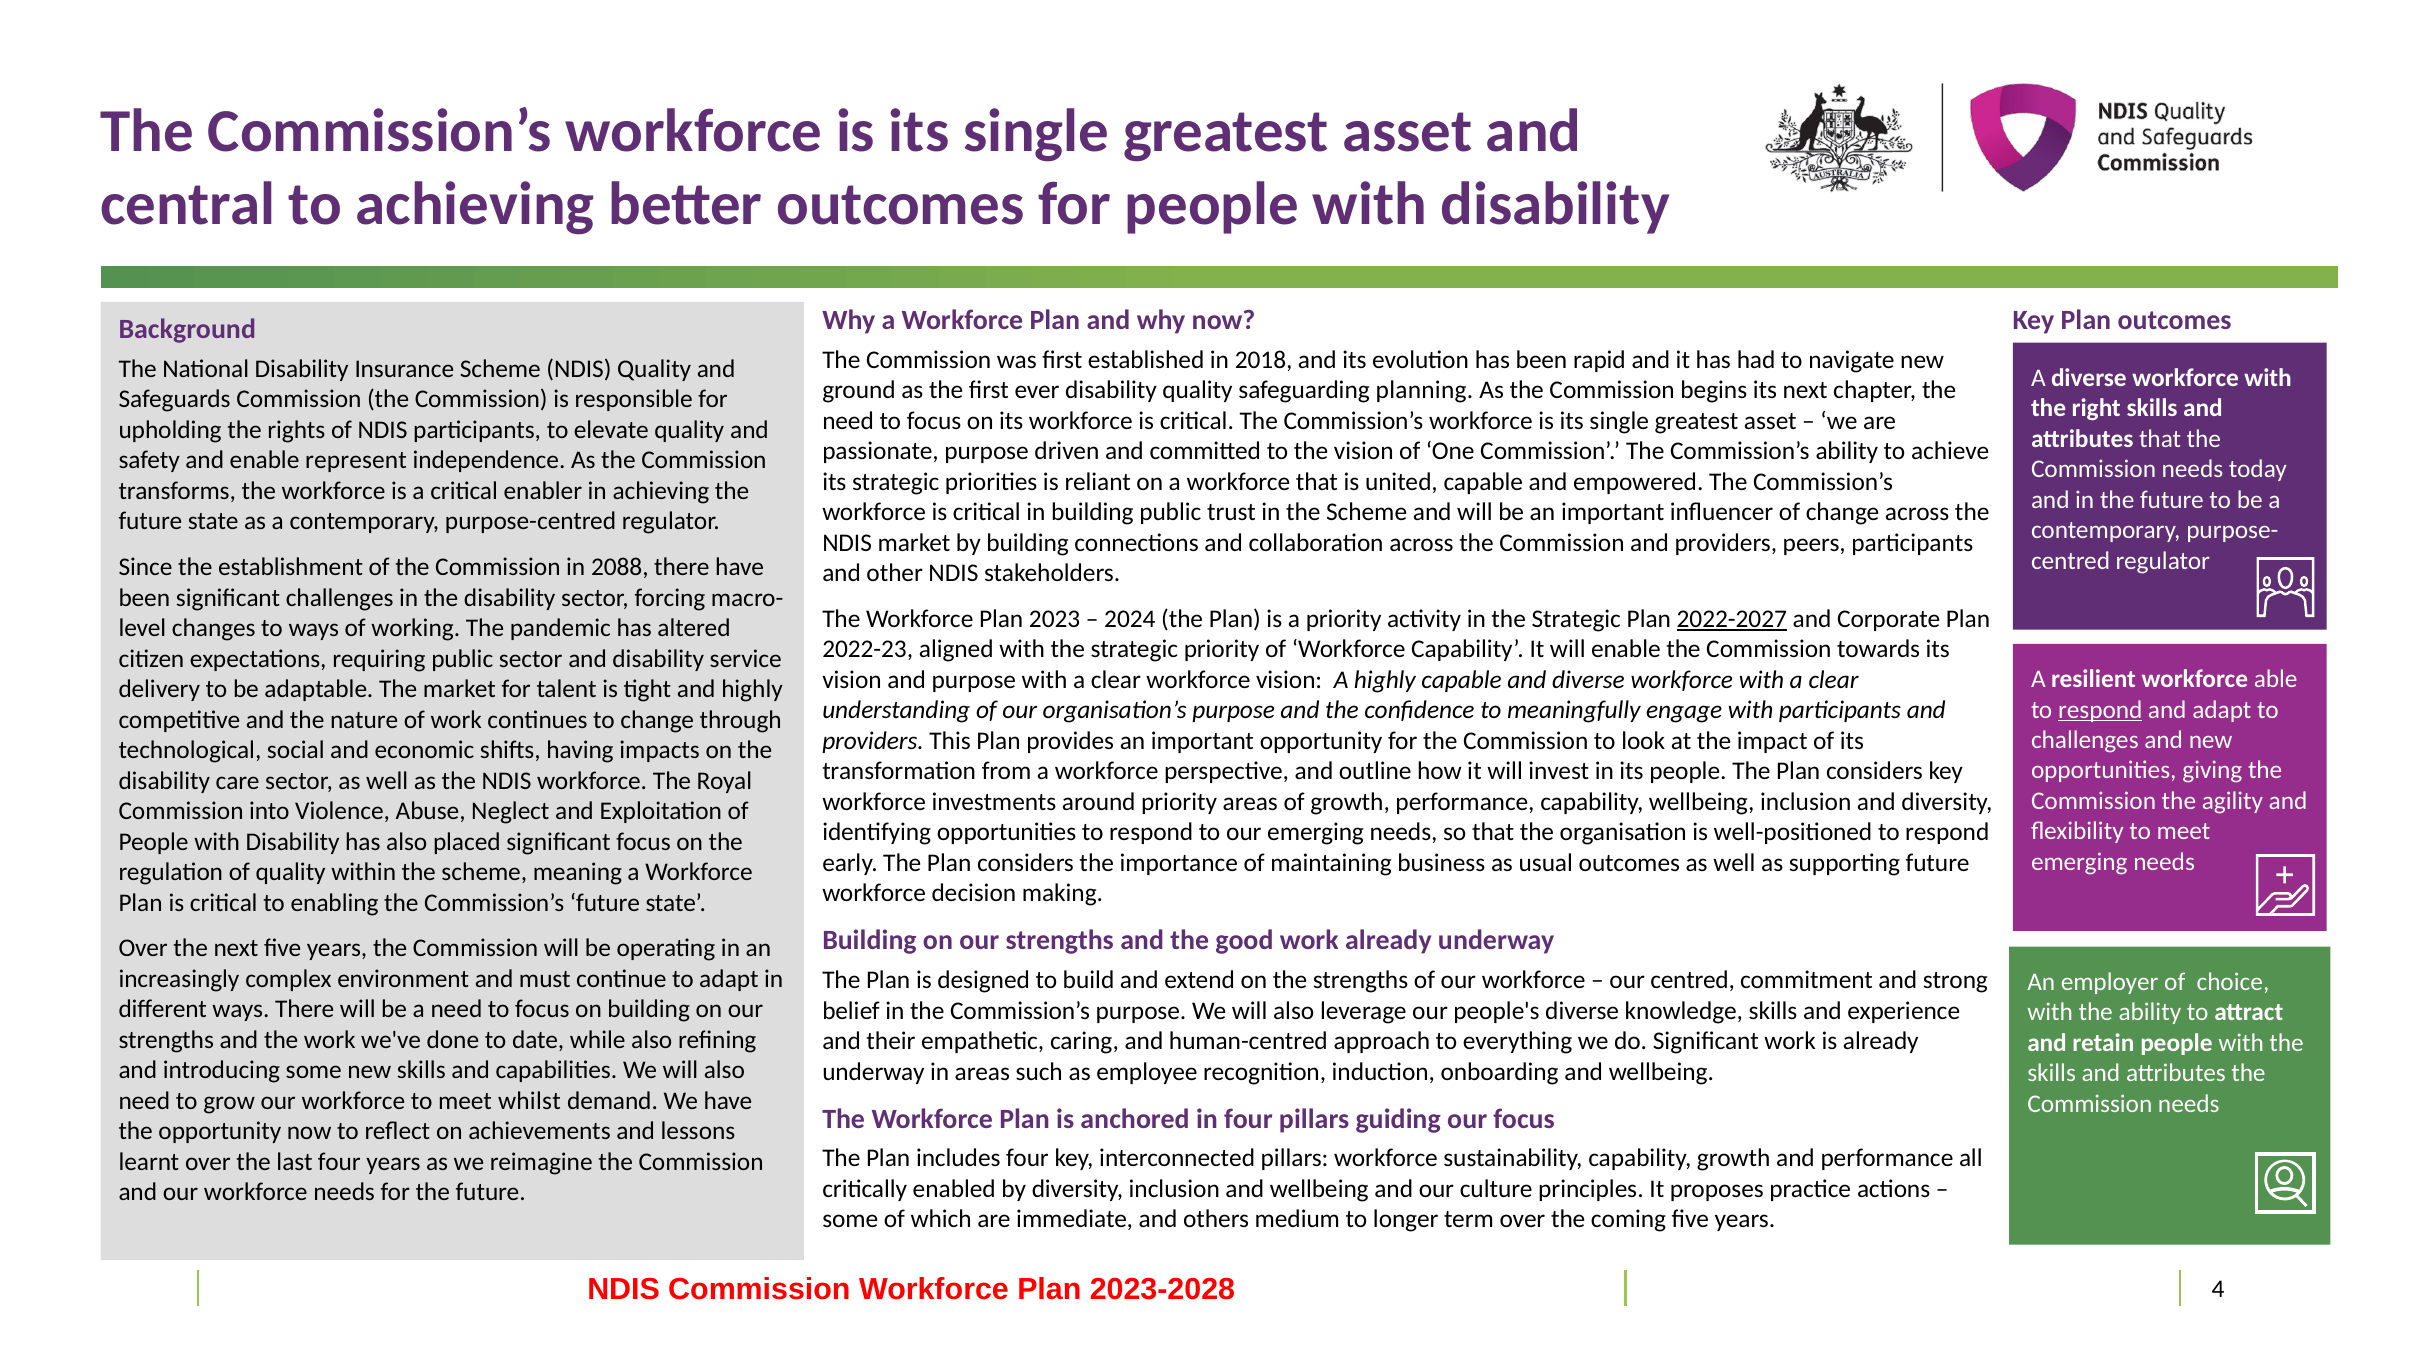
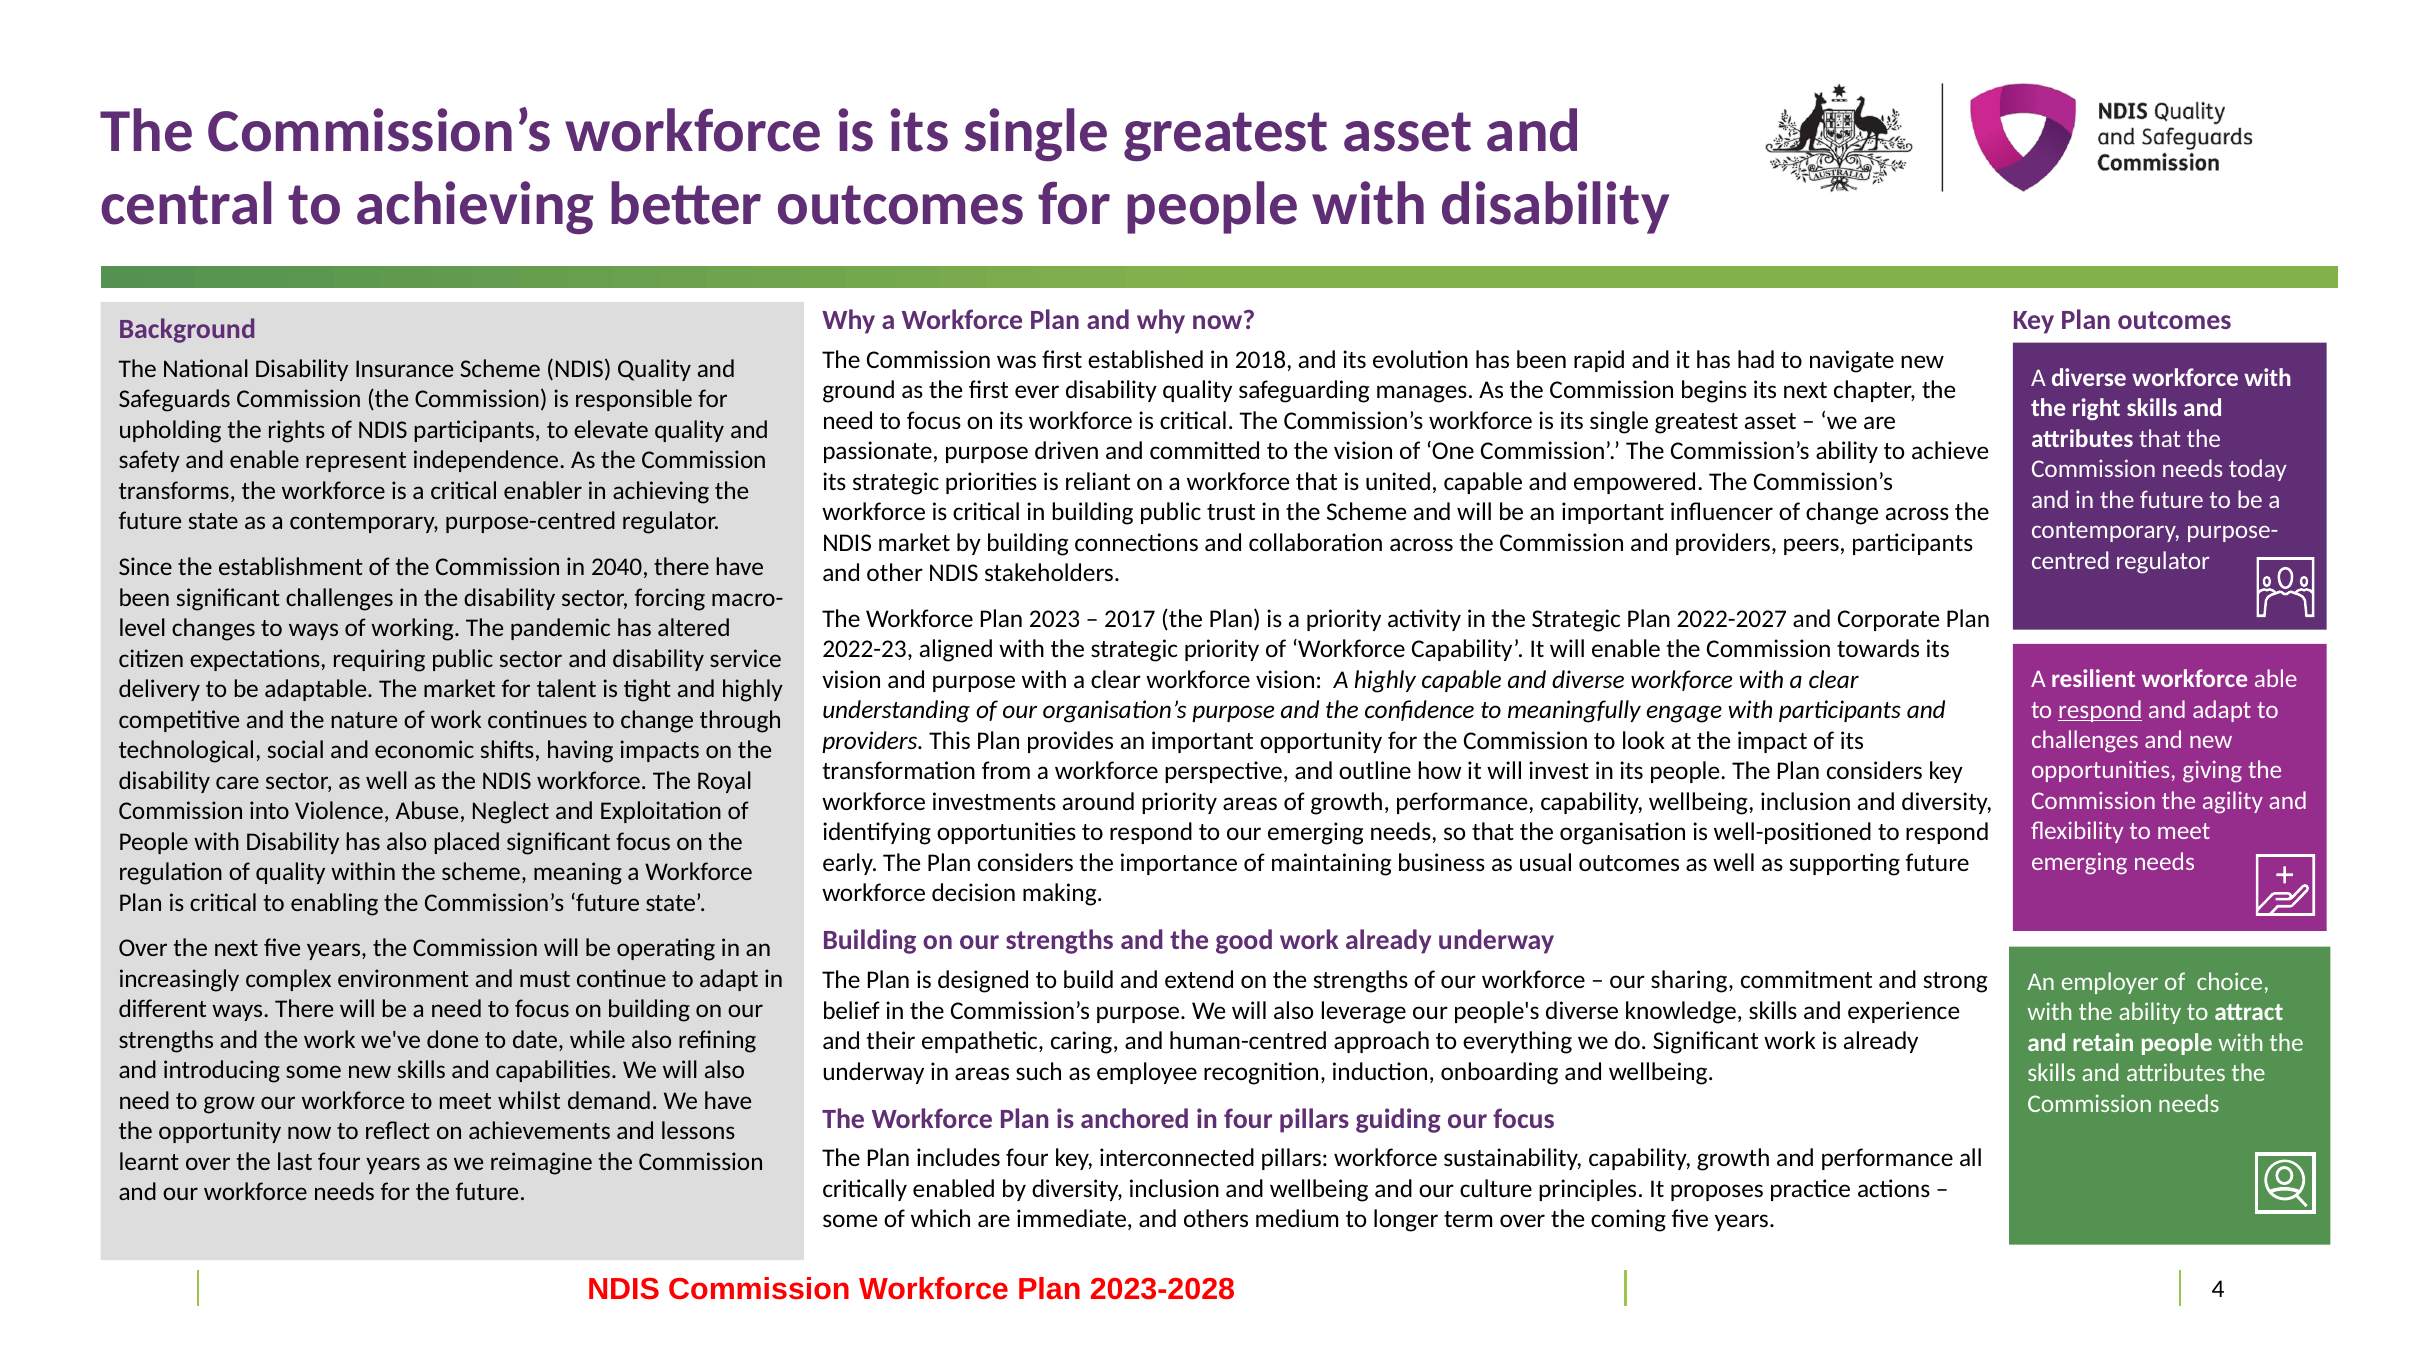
planning: planning -> manages (1425, 390)
2088: 2088 -> 2040 (620, 567)
2024: 2024 -> 2017 (1130, 619)
2022-2027 underline: present -> none (1732, 619)
our centred: centred -> sharing (1692, 980)
